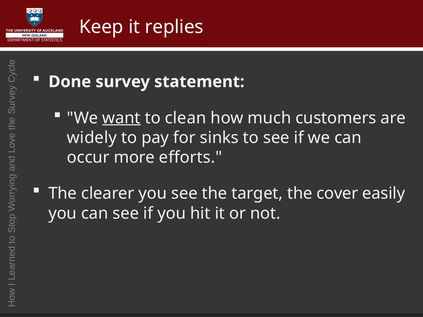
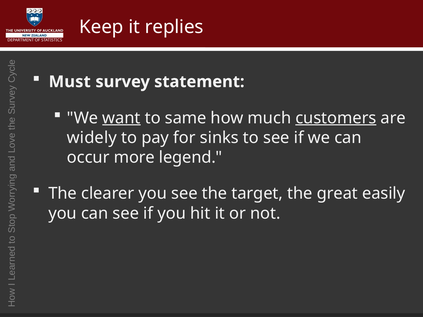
Done: Done -> Must (70, 82)
clean: clean -> same (186, 118)
customers underline: none -> present (336, 118)
efforts: efforts -> legend (191, 158)
cover: cover -> great (337, 194)
